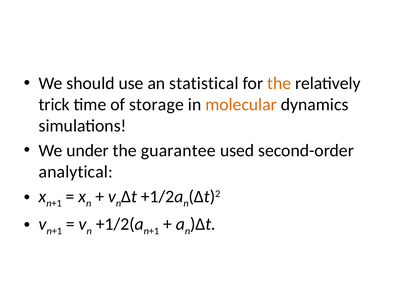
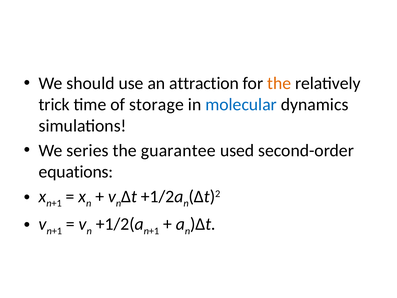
statistical: statistical -> attraction (204, 83)
molecular colour: orange -> blue (241, 104)
under: under -> series (88, 150)
analytical: analytical -> equations (76, 172)
